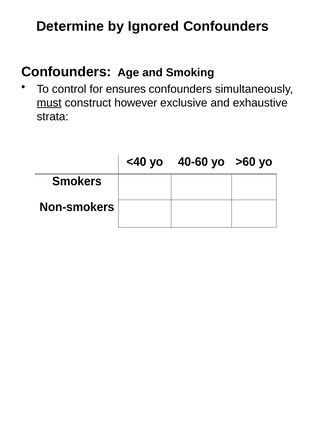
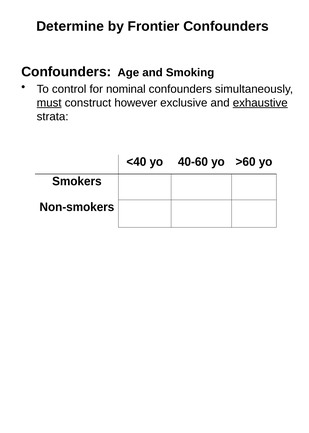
Ignored: Ignored -> Frontier (154, 26)
ensures: ensures -> nominal (126, 89)
exhaustive underline: none -> present (260, 103)
